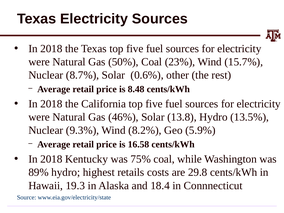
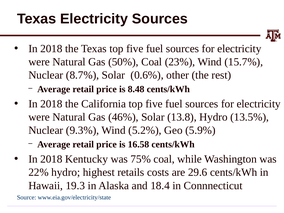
8.2%: 8.2% -> 5.2% (145, 130)
89%: 89% -> 22% (39, 172)
29.8: 29.8 -> 29.6 (198, 172)
